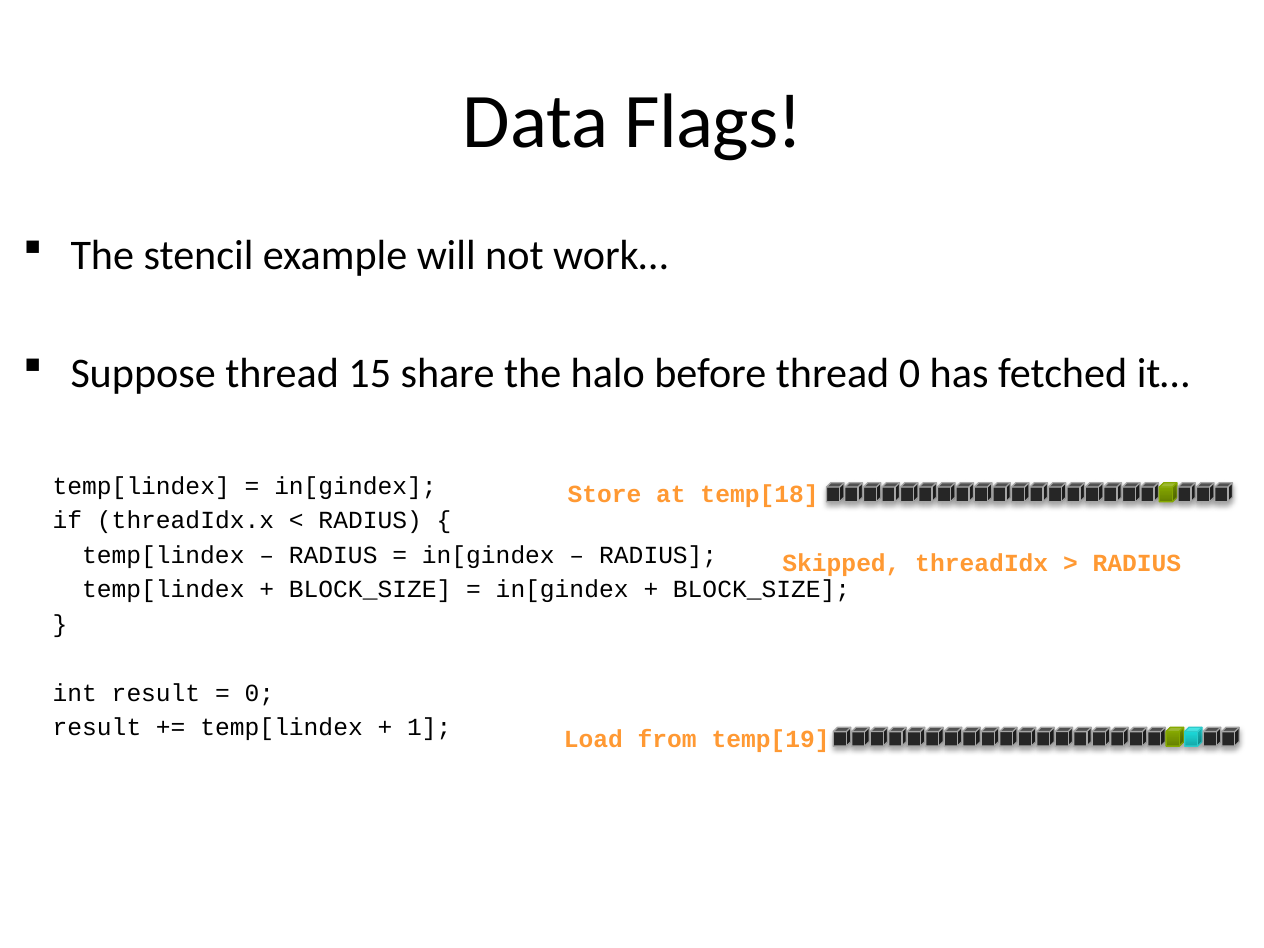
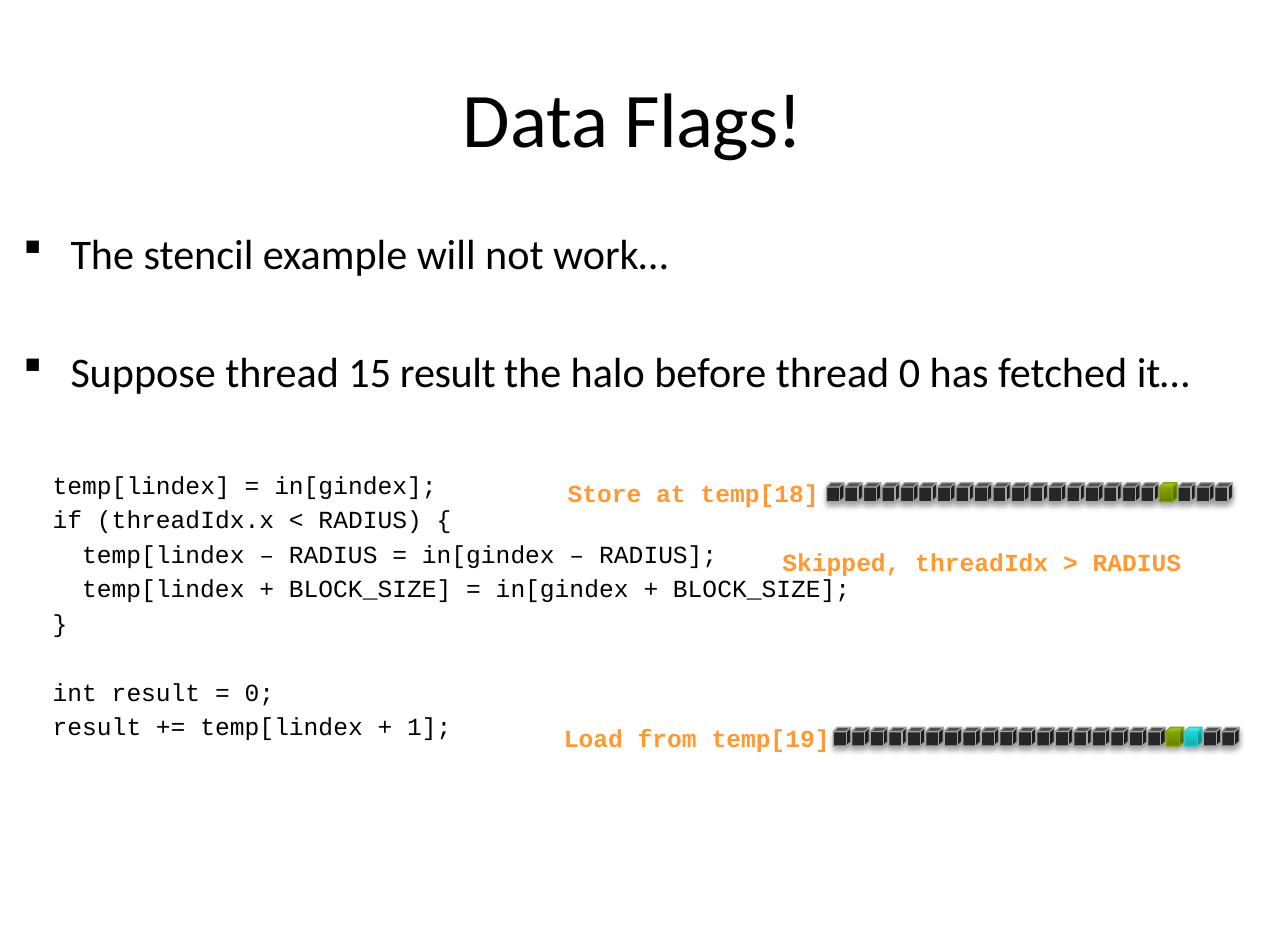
15 share: share -> result (448, 374)
